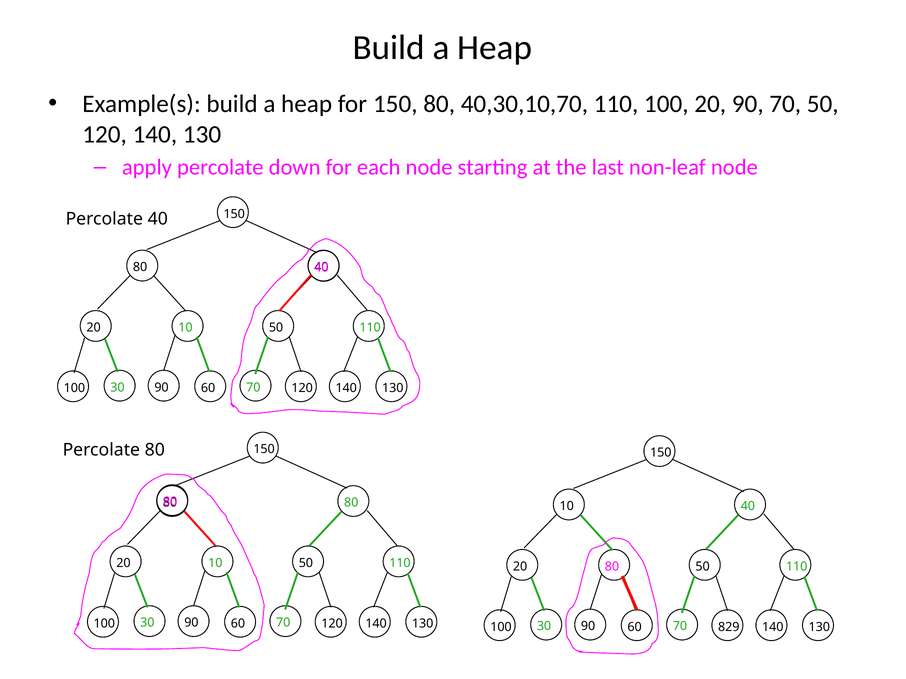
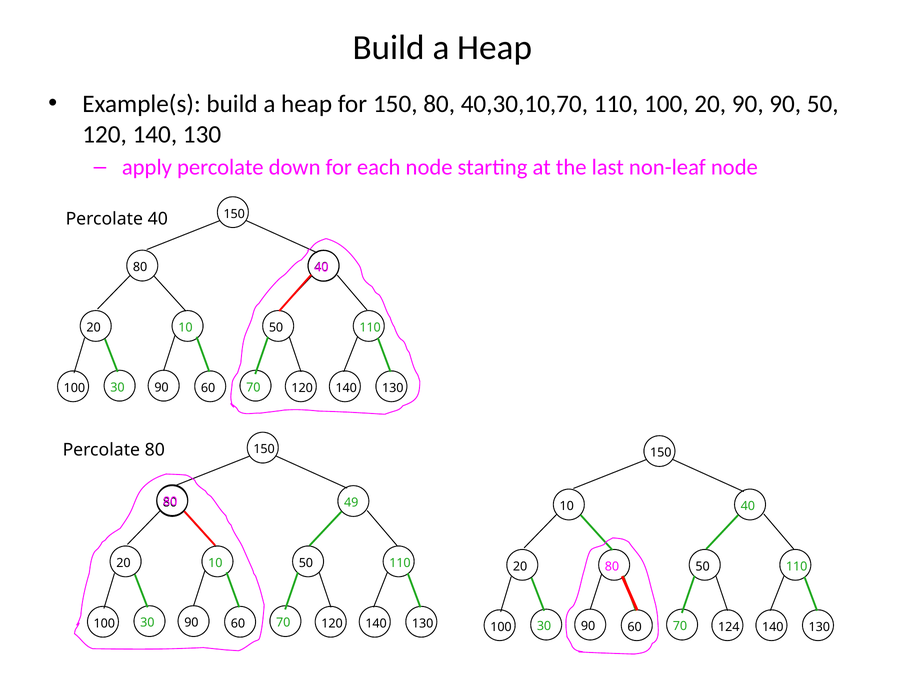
90 70: 70 -> 90 (785, 104)
80: 80 -> 49 (351, 503)
829: 829 -> 124 (729, 627)
